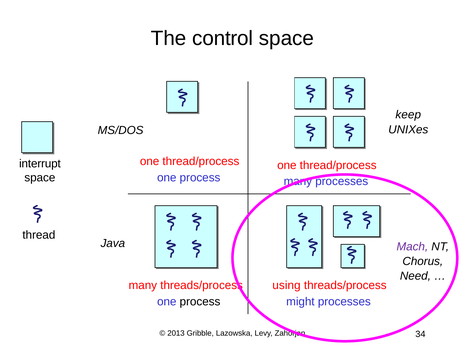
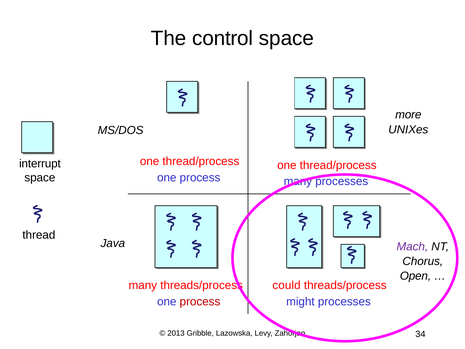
keep: keep -> more (408, 115)
Need: Need -> Open (415, 276)
using: using -> could (286, 285)
process colour: black -> red (200, 301)
